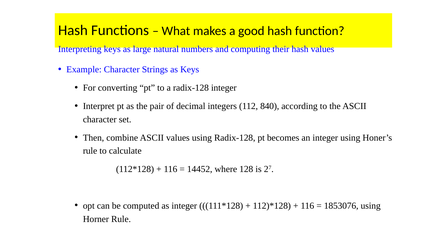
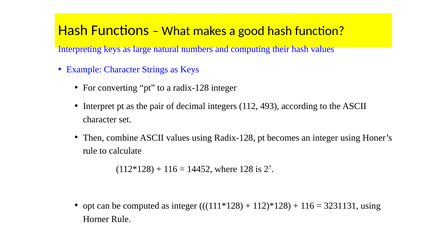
840: 840 -> 493 (270, 106)
1853076: 1853076 -> 3231131 (341, 206)
